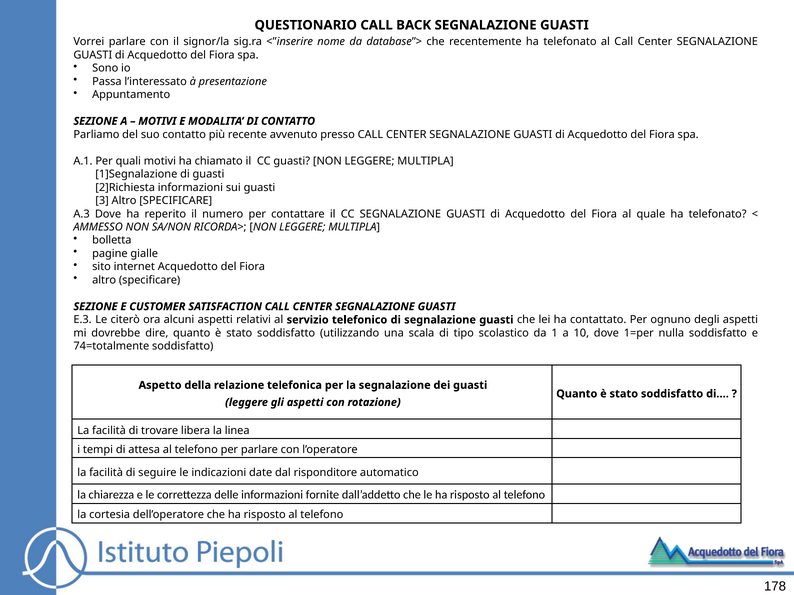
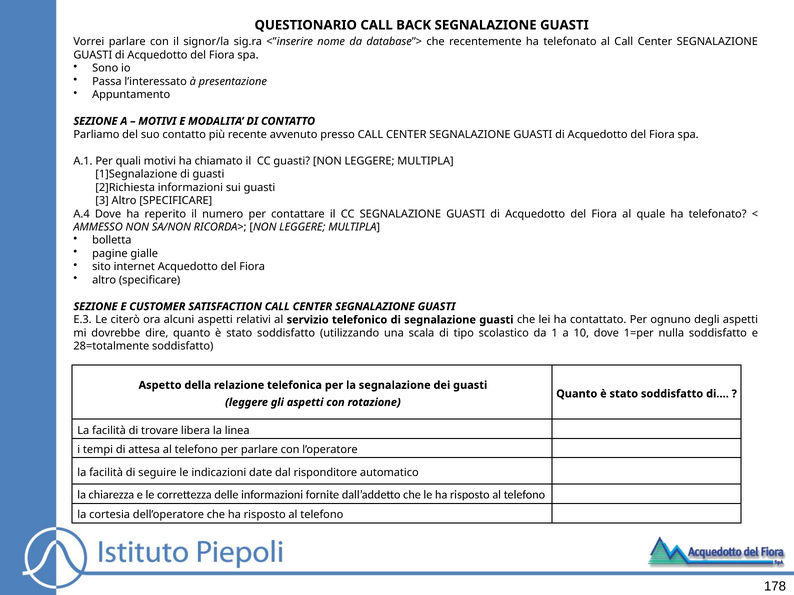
A.3: A.3 -> A.4 (82, 214)
74=totalmente: 74=totalmente -> 28=totalmente (111, 347)
